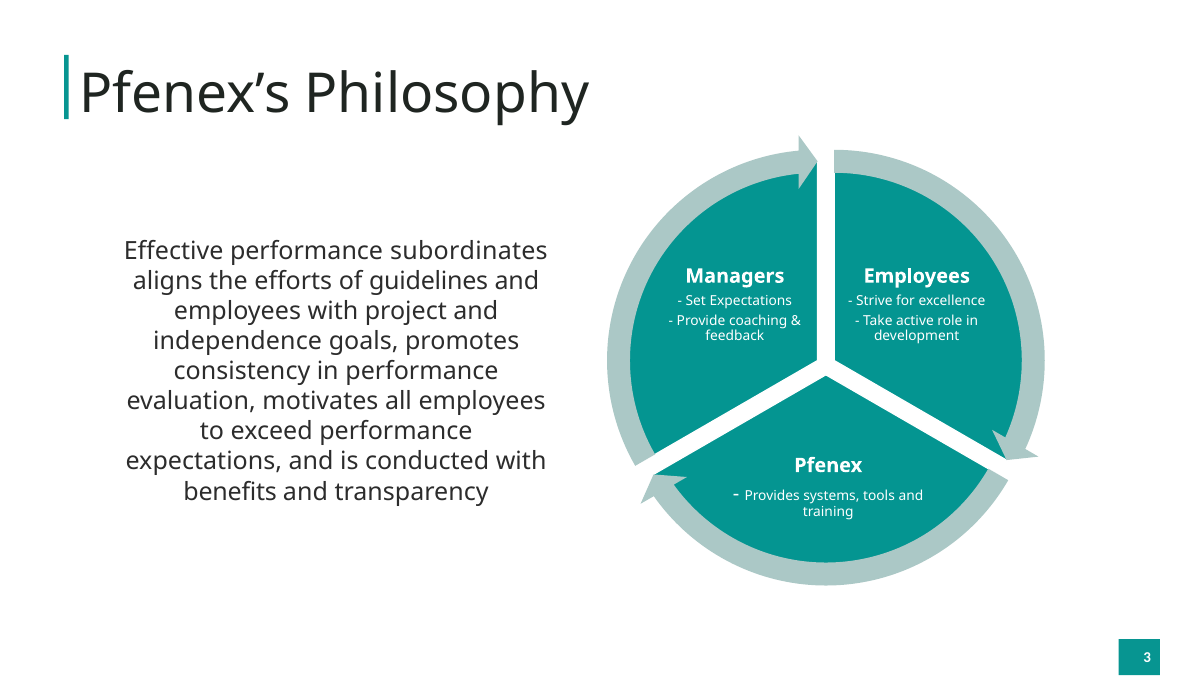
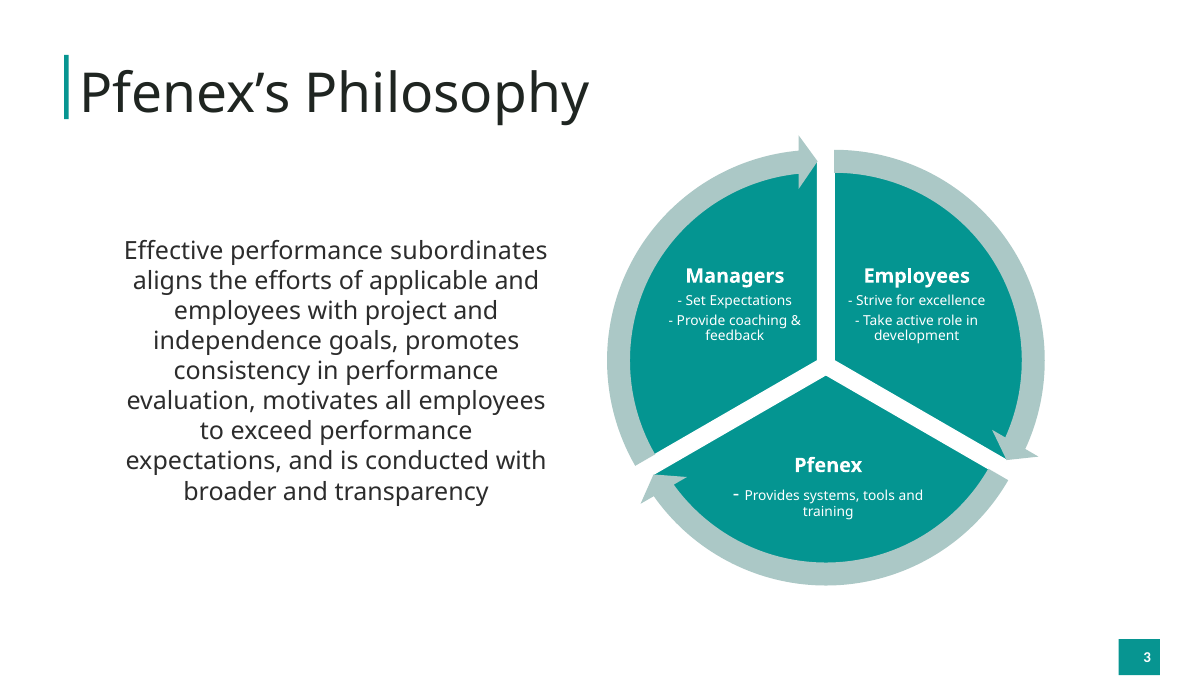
guidelines: guidelines -> applicable (429, 281)
benefits: benefits -> broader (230, 491)
